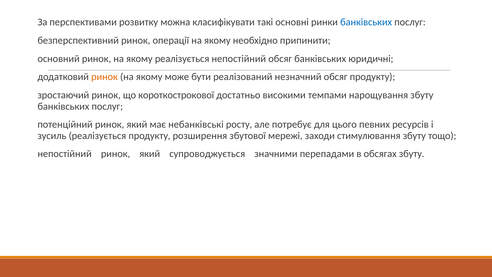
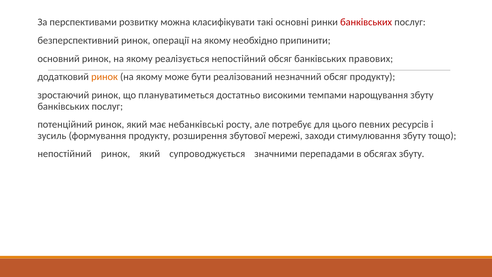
банківських colour: blue -> red (366, 22)
юридичні: юридичні -> правових (371, 59)
короткострокової: короткострокової -> плануватиметься (176, 95)
зусиль реалізується: реалізується -> формування (97, 136)
